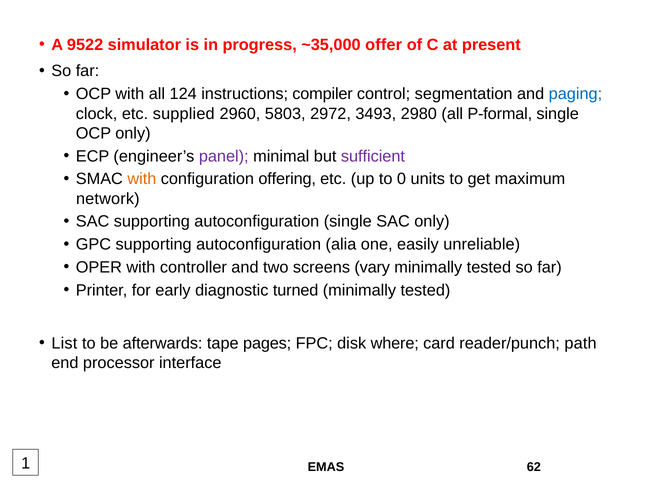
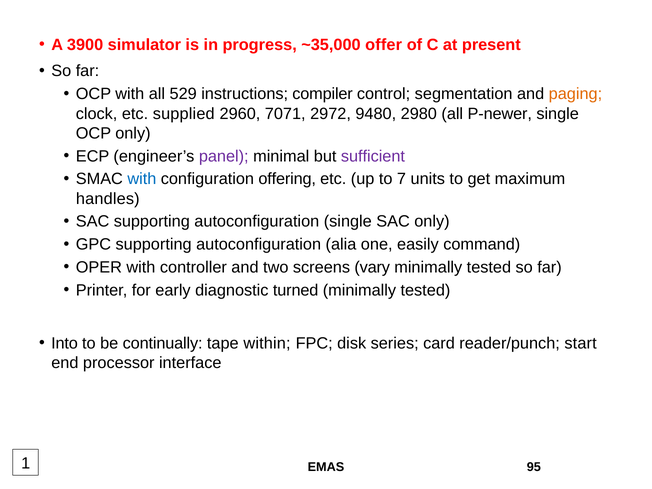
9522: 9522 -> 3900 (85, 45)
124: 124 -> 529 (183, 94)
paging colour: blue -> orange (575, 94)
5803: 5803 -> 7071 (285, 114)
3493: 3493 -> 9480 (376, 114)
P-formal: P-formal -> P-newer (500, 114)
with colour: orange -> blue (142, 179)
0: 0 -> 7 (401, 179)
network: network -> handles (108, 199)
unreliable: unreliable -> command (482, 245)
List: List -> Into (65, 343)
afterwards: afterwards -> continually (163, 343)
pages: pages -> within (267, 343)
where: where -> series (395, 343)
path: path -> start (581, 343)
62: 62 -> 95 (534, 467)
